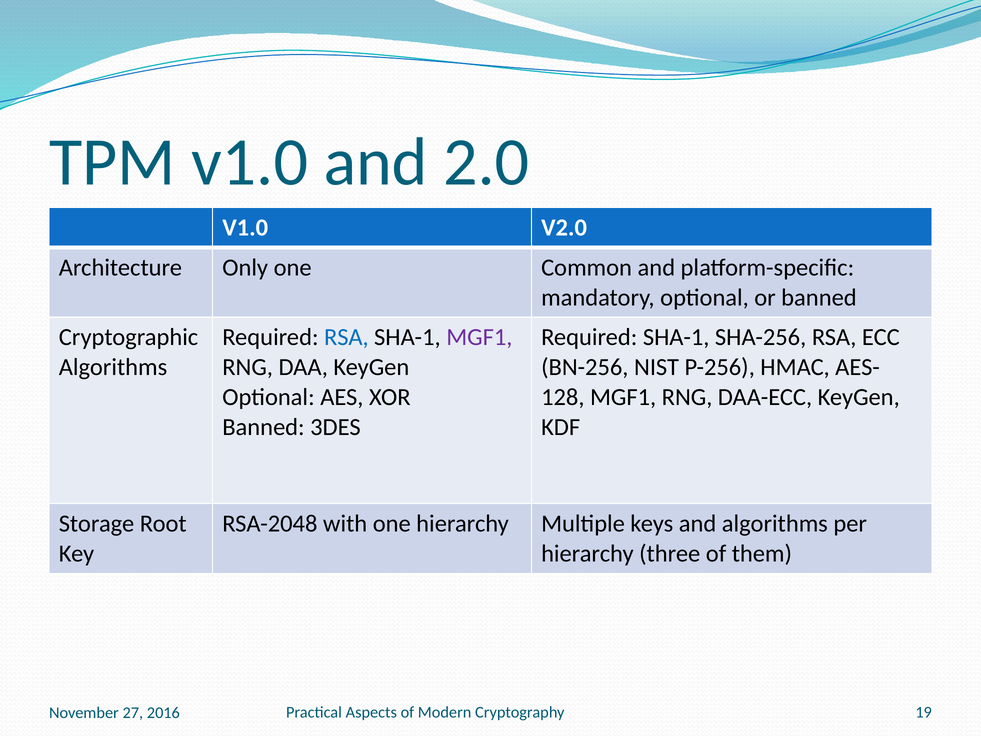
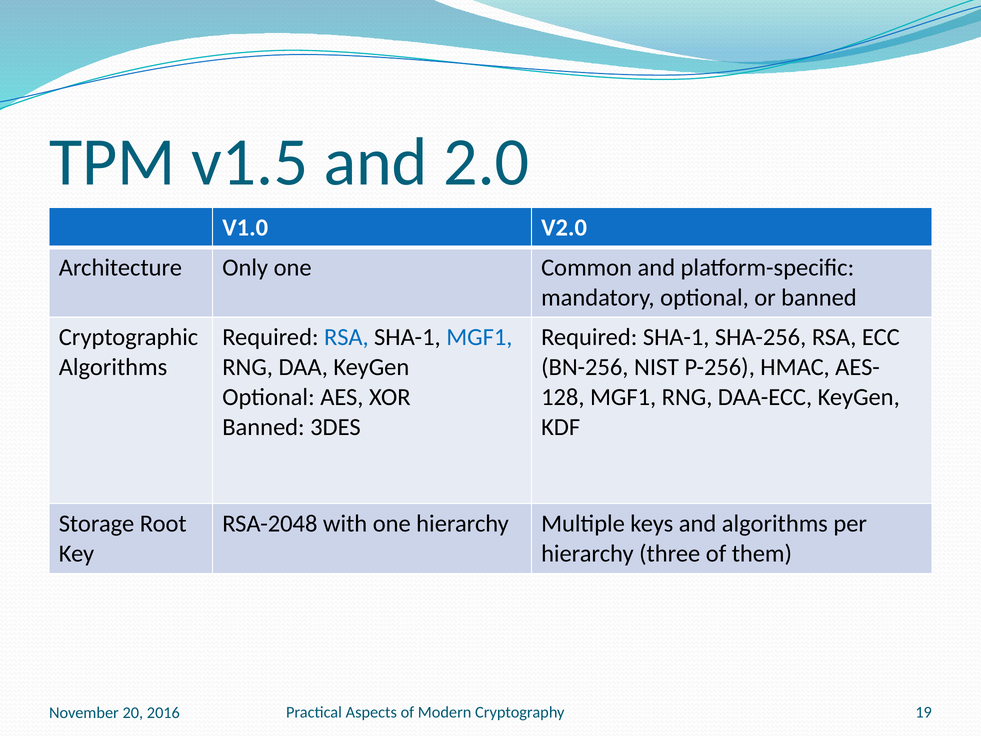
TPM v1.0: v1.0 -> v1.5 (250, 162)
MGF1 colour: purple -> blue (479, 337)
27: 27 -> 20 (133, 712)
